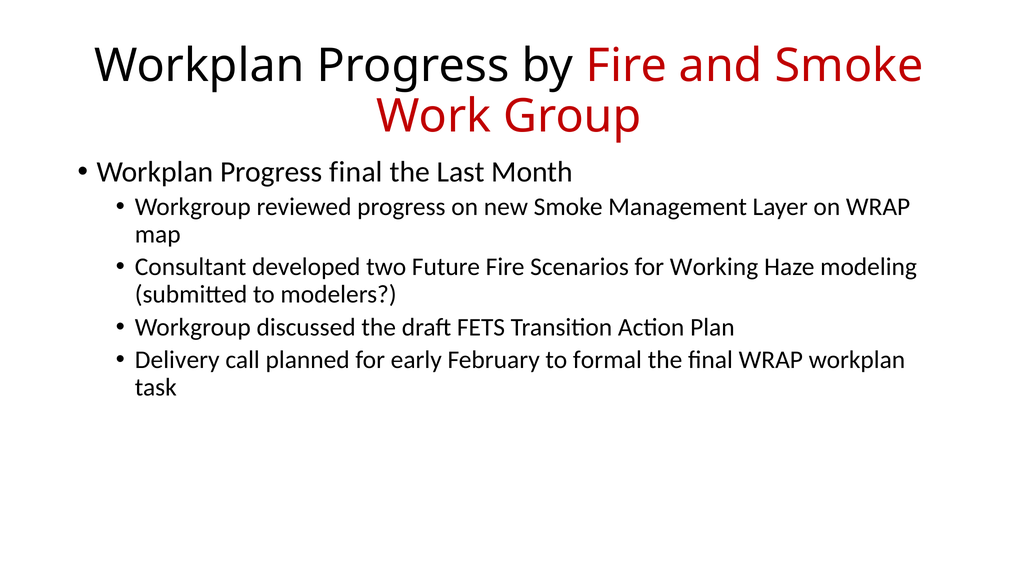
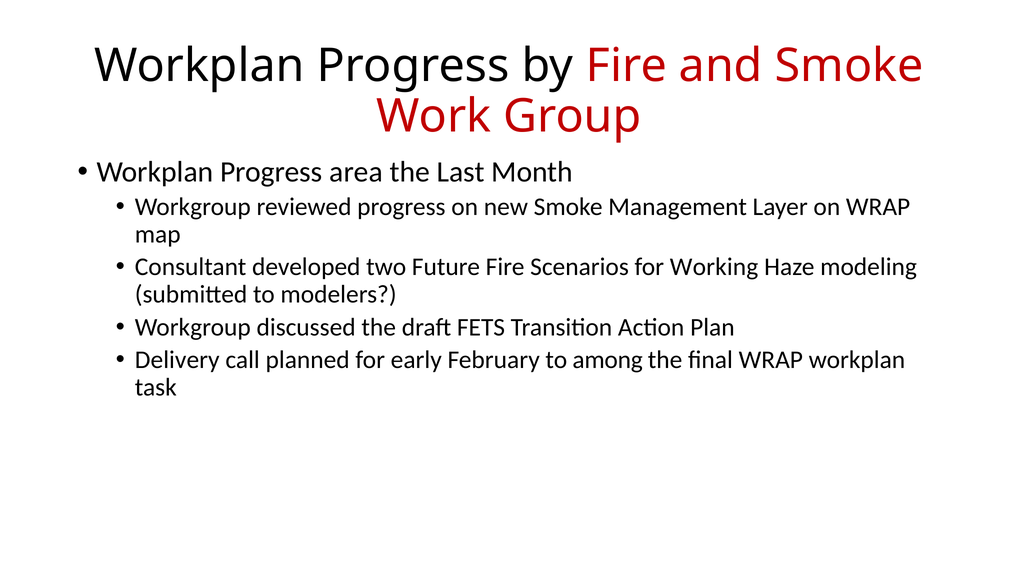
Progress final: final -> area (356, 172)
formal: formal -> among (608, 360)
